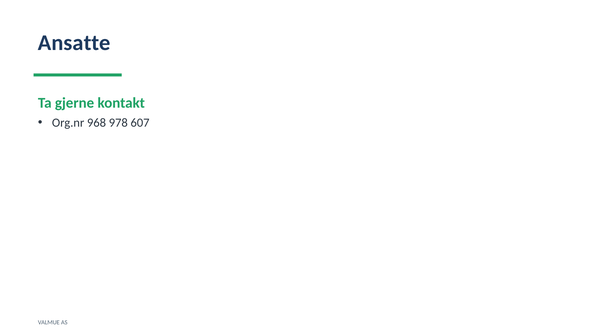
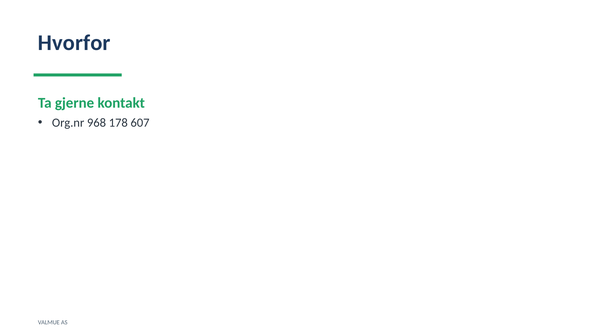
Ansatte: Ansatte -> Hvorfor (74, 43)
978: 978 -> 178 (118, 123)
